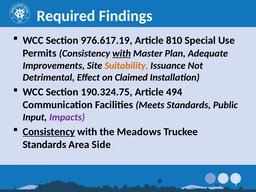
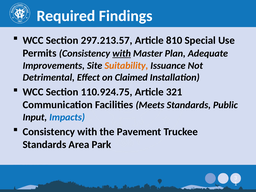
976.617.19: 976.617.19 -> 297.213.57 (107, 40)
190.324.75: 190.324.75 -> 110.924.75 (107, 92)
494: 494 -> 321 (174, 92)
Impacts colour: purple -> blue (67, 117)
Consistency underline: present -> none (49, 132)
Meadows: Meadows -> Pavement (139, 132)
Side: Side -> Park (101, 145)
